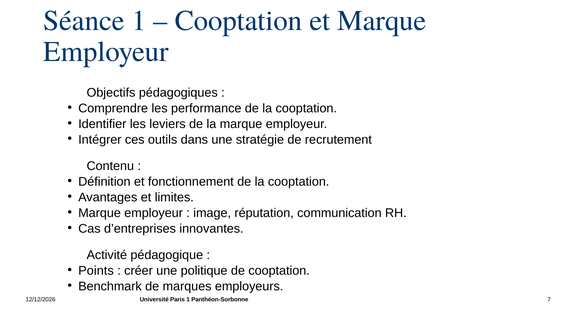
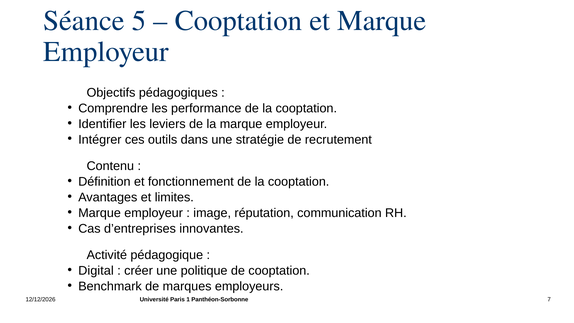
Séance 1: 1 -> 5 (139, 21)
Points: Points -> Digital (96, 271)
